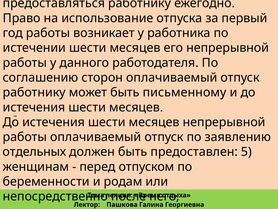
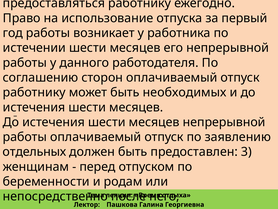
письменному: письменному -> необходимых (185, 92)
5: 5 -> 3 (246, 152)
